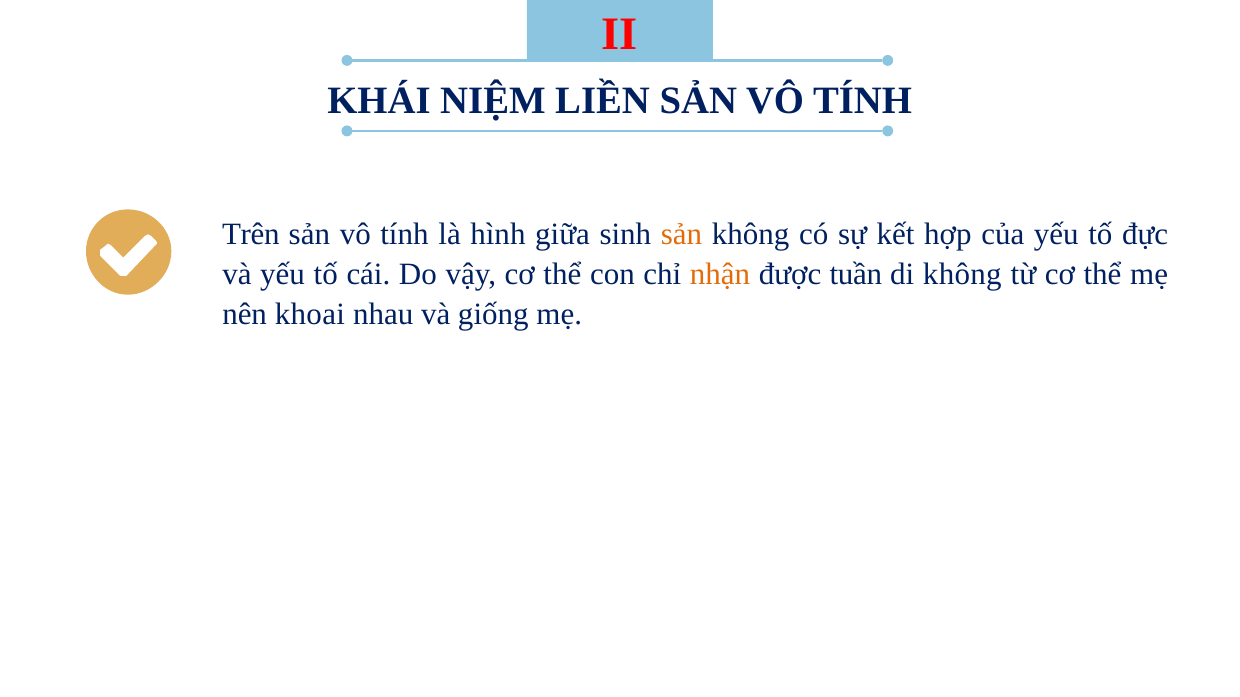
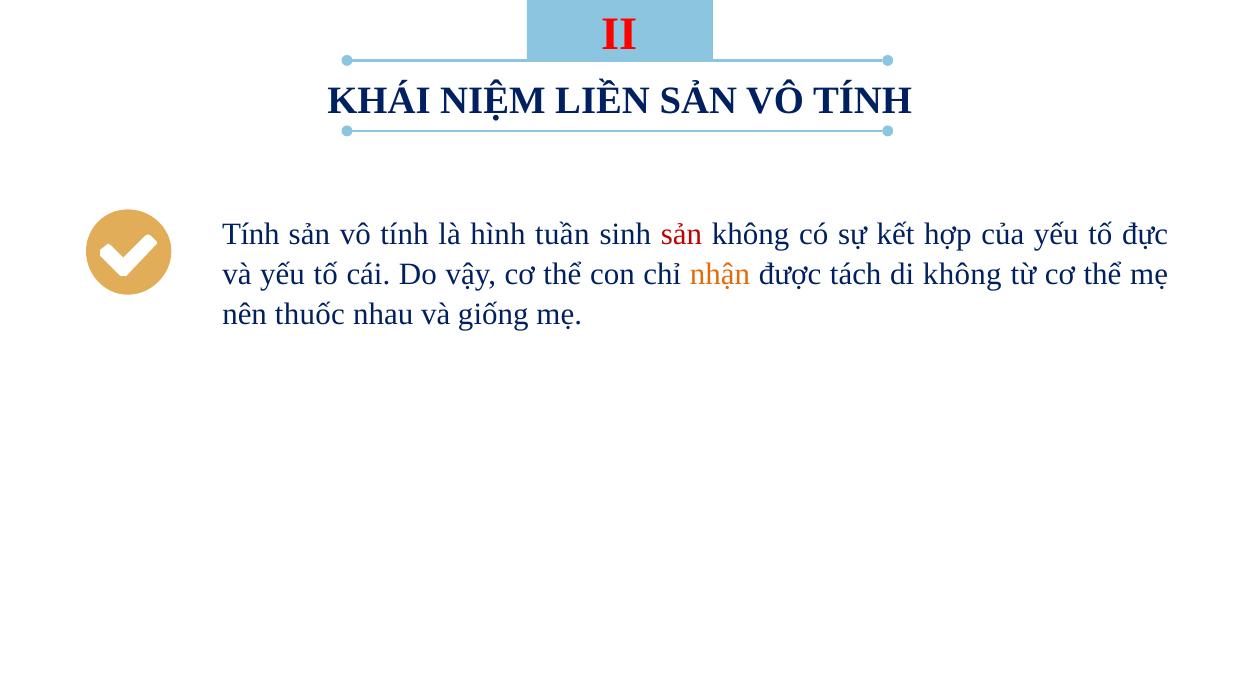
Trên: Trên -> Tính (251, 235)
giữa: giữa -> tuần (562, 235)
sản colour: orange -> red (682, 235)
tuần: tuần -> tách (856, 275)
khoai: khoai -> thuốc (310, 315)
